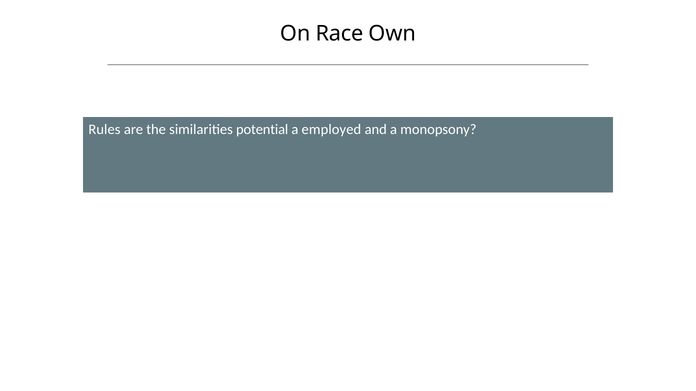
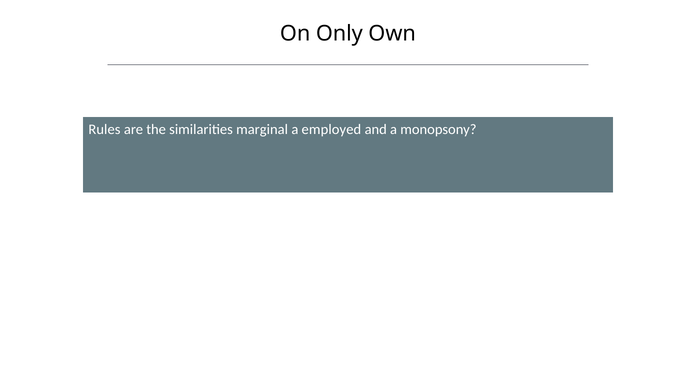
Race: Race -> Only (339, 34)
potential: potential -> marginal (262, 130)
